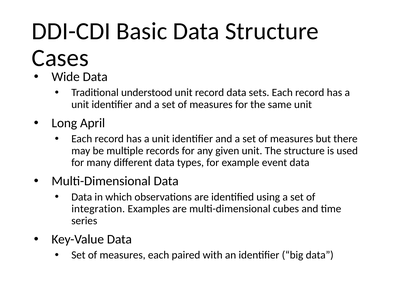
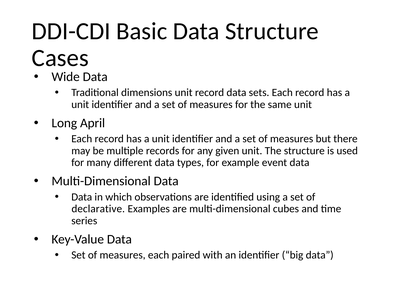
understood: understood -> dimensions (147, 93)
integration: integration -> declarative (98, 209)
